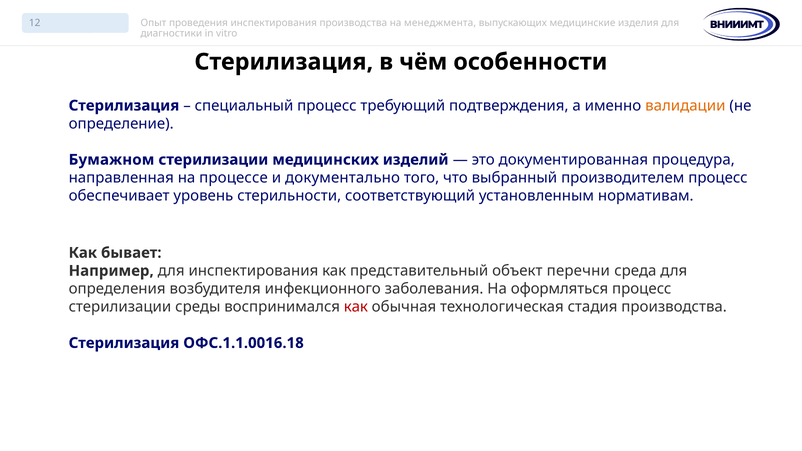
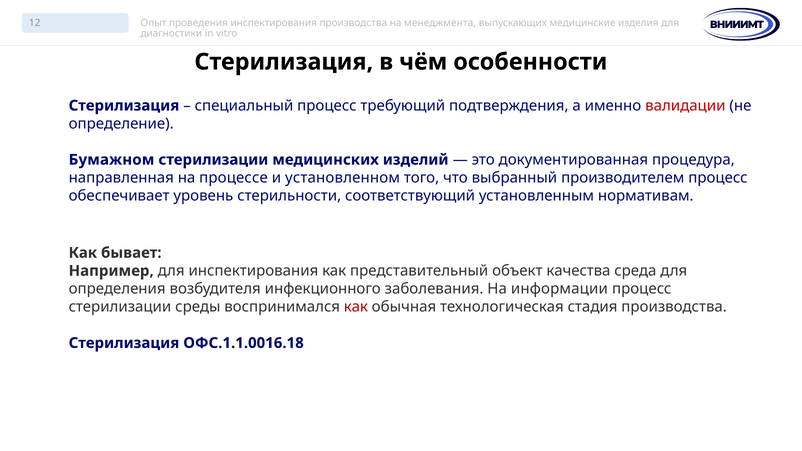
валидации colour: orange -> red (685, 106)
документально: документально -> установленном (343, 178)
перечни: перечни -> качества (578, 271)
оформляться: оформляться -> информации (559, 289)
